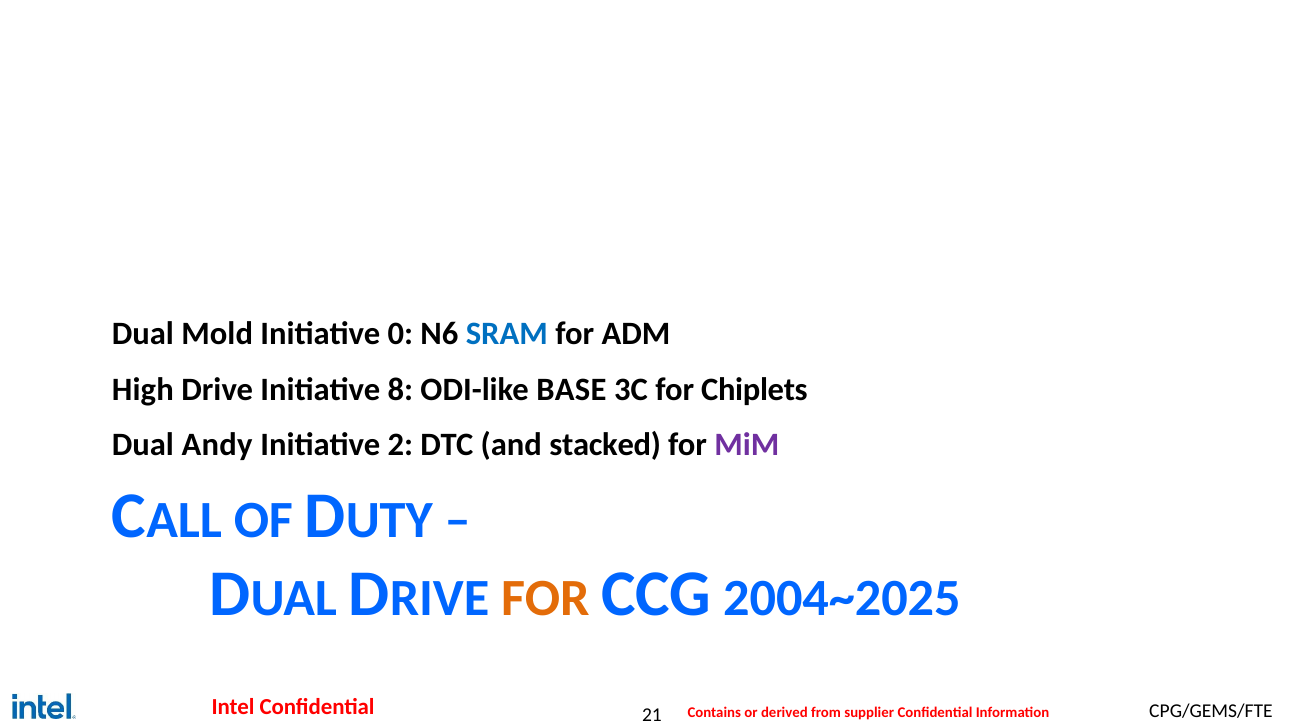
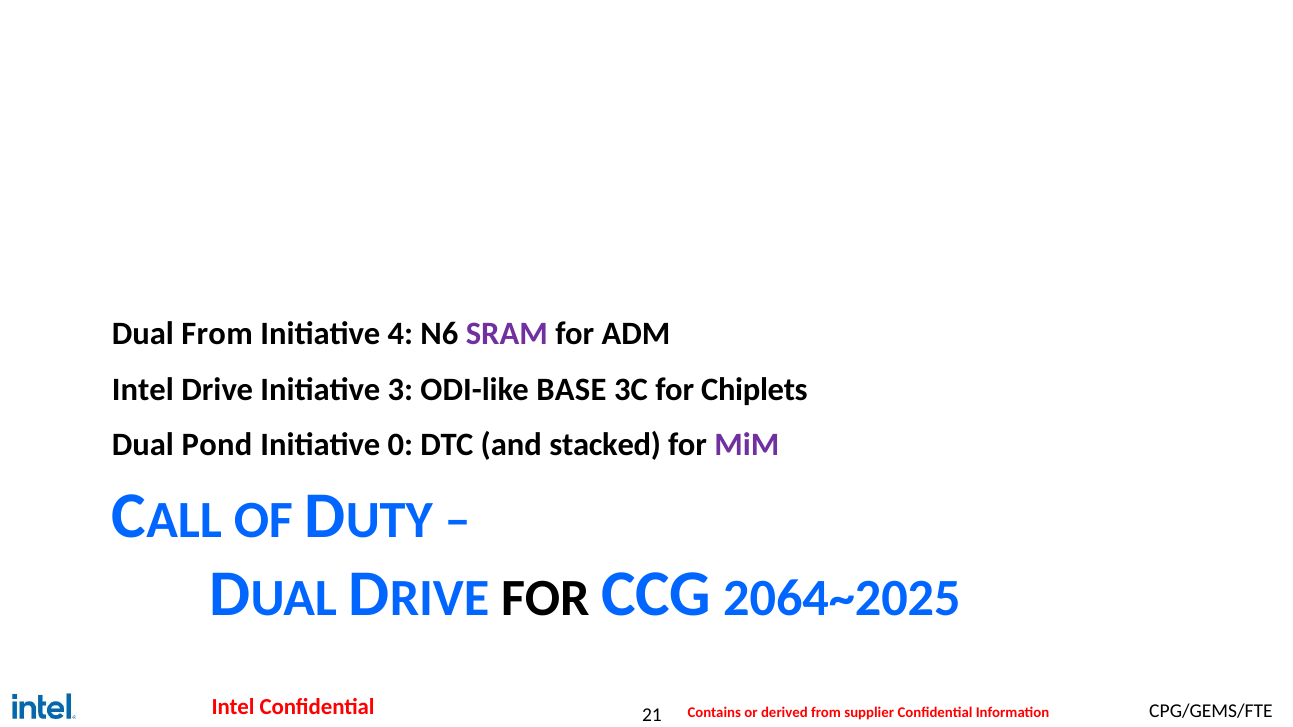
Dual Mold: Mold -> From (217, 334)
0: 0 -> 4 (400, 334)
SRAM colour: blue -> purple (507, 334)
High: High -> Intel (143, 390)
8: 8 -> 3 (400, 390)
Andy: Andy -> Pond (217, 445)
2: 2 -> 0 (400, 445)
FOR colour: orange -> black (545, 599)
2004~2025: 2004~2025 -> 2064~2025 (842, 599)
